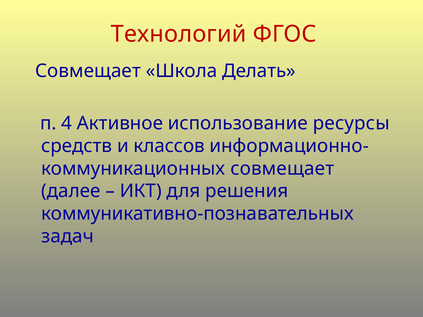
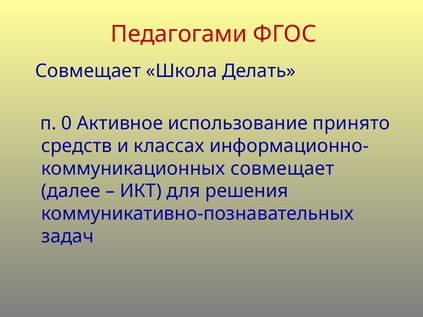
Технологий: Технологий -> Педагогами (179, 34)
4: 4 -> 0 (67, 124)
ресурсы: ресурсы -> принято (351, 124)
классов: классов -> классах (169, 146)
